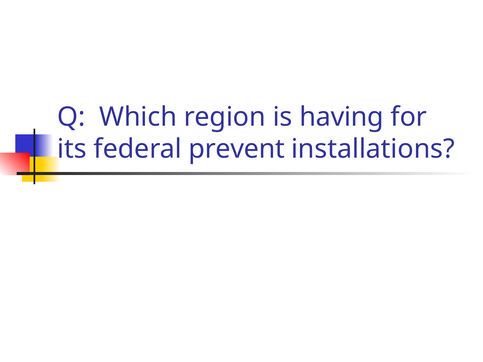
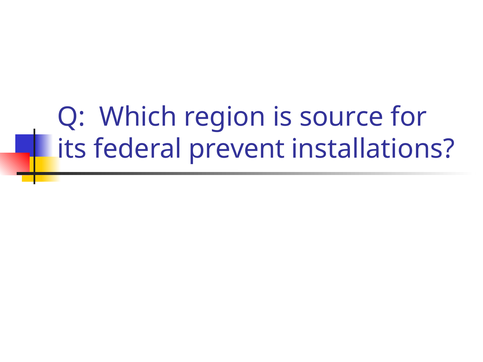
having: having -> source (342, 117)
